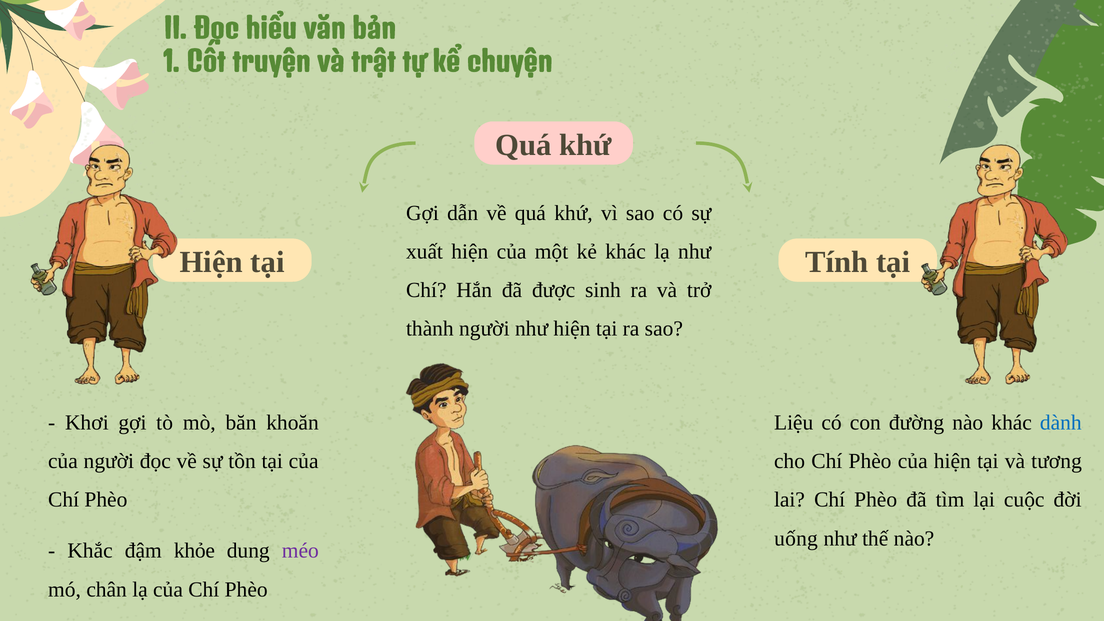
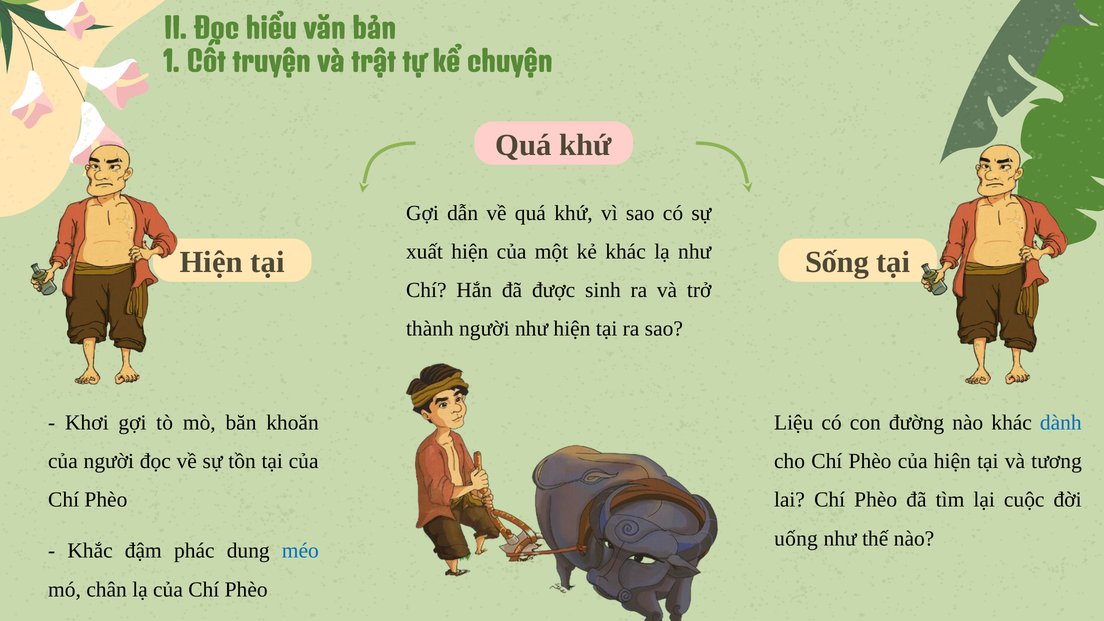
Tính: Tính -> Sống (837, 262)
khỏe: khỏe -> phác (194, 551)
méo colour: purple -> blue (300, 551)
